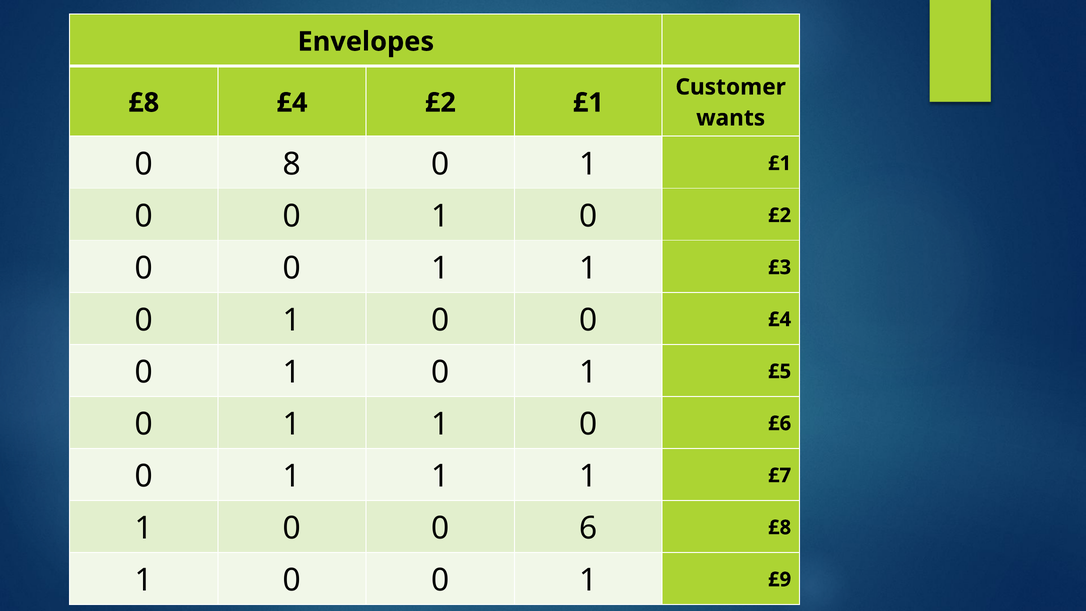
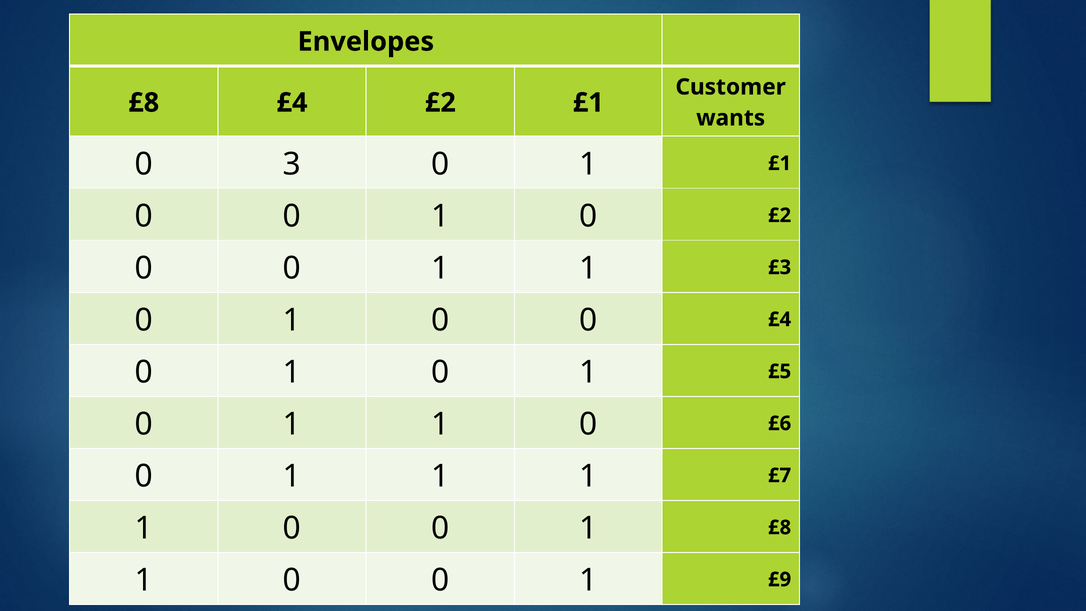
8: 8 -> 3 (292, 164)
6: 6 -> 1 (588, 528)
